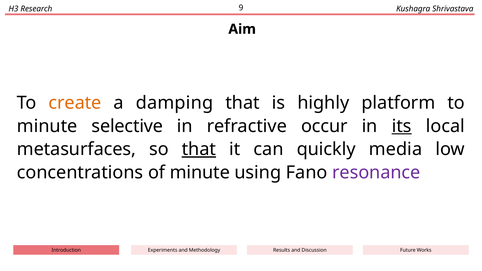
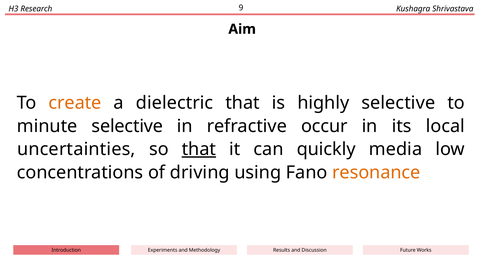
damping: damping -> dielectric (175, 103)
highly platform: platform -> selective (398, 103)
its underline: present -> none (402, 126)
metasurfaces: metasurfaces -> uncertainties (76, 149)
of minute: minute -> driving (200, 173)
resonance colour: purple -> orange (376, 173)
